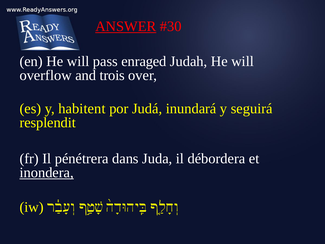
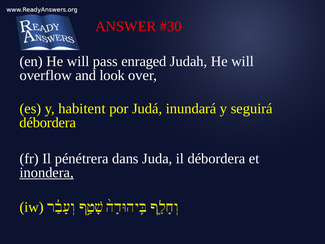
ANSWER underline: present -> none (126, 26)
trois: trois -> look (112, 75)
resplendit: resplendit -> débordera (48, 122)
